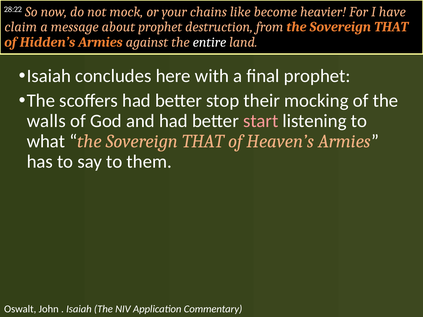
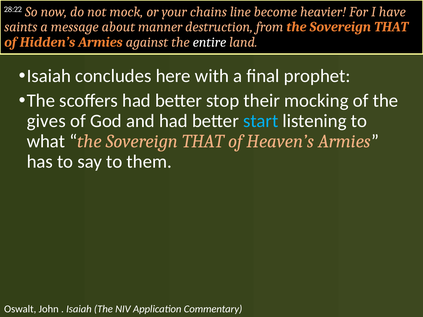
like: like -> line (240, 12)
claim: claim -> saints (21, 27)
about prophet: prophet -> manner (160, 27)
walls: walls -> gives (46, 121)
start colour: pink -> light blue (261, 121)
